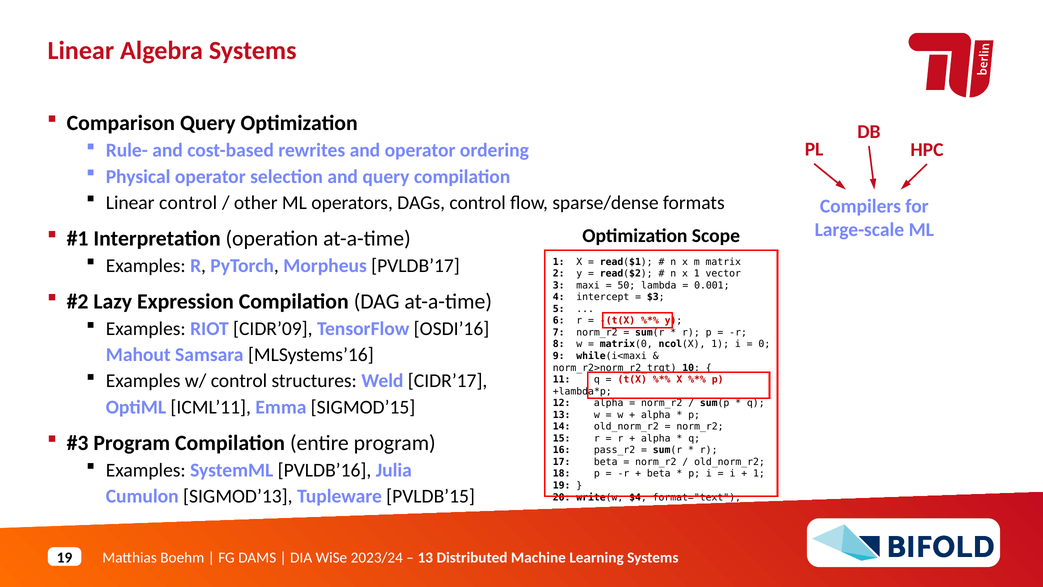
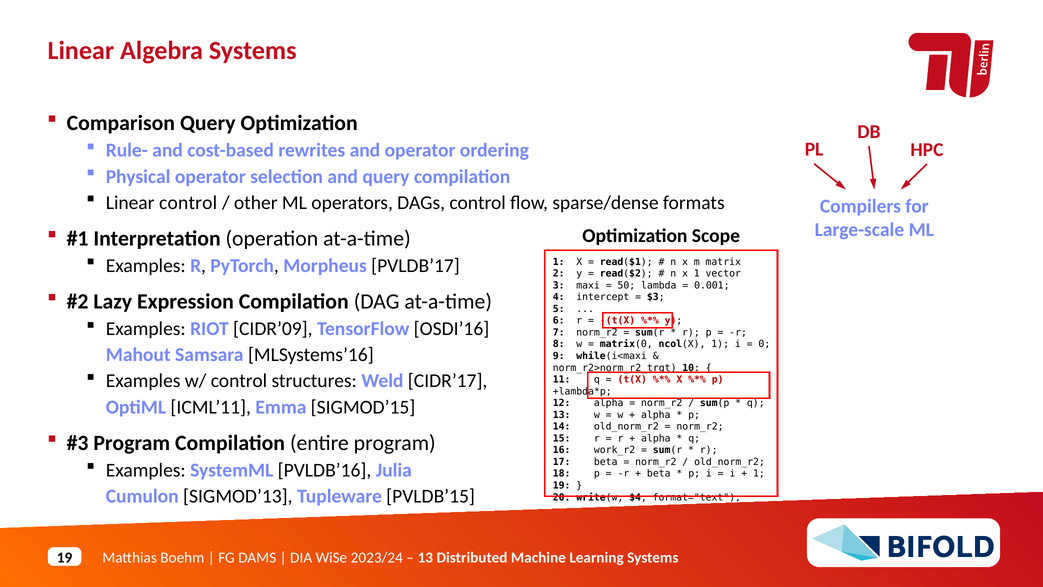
pass_r2: pass_r2 -> work_r2 (615, 450)
